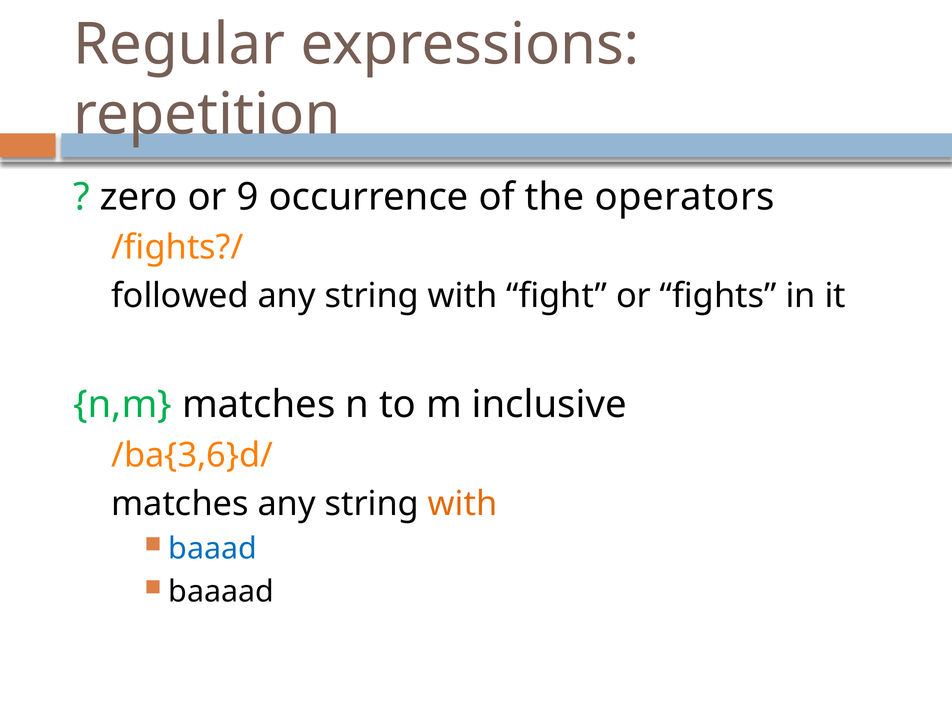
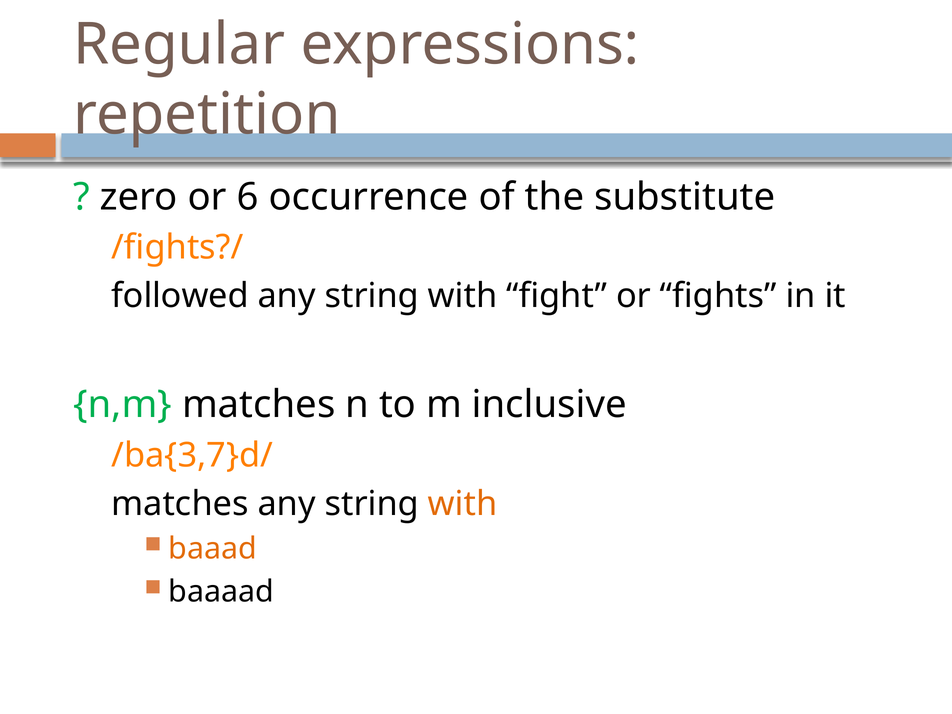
9: 9 -> 6 (248, 197)
operators: operators -> substitute (685, 197)
/ba{3,6}d/: /ba{3,6}d/ -> /ba{3,7}d/ (192, 455)
baaad colour: blue -> orange (213, 549)
